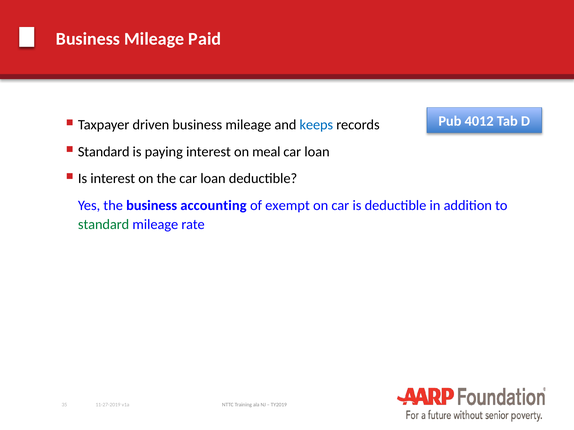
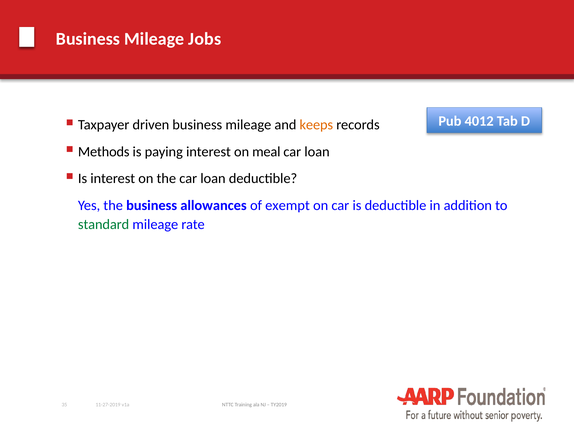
Paid: Paid -> Jobs (205, 39)
keeps colour: blue -> orange (316, 125)
Standard: Standard -> Methods (104, 152)
accounting: accounting -> allowances (214, 206)
